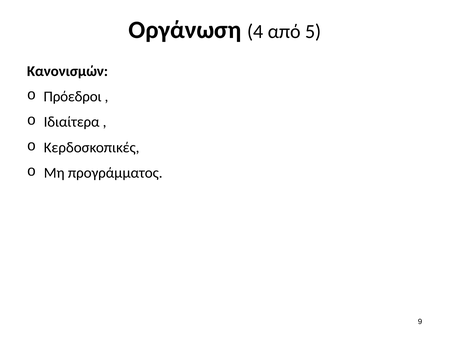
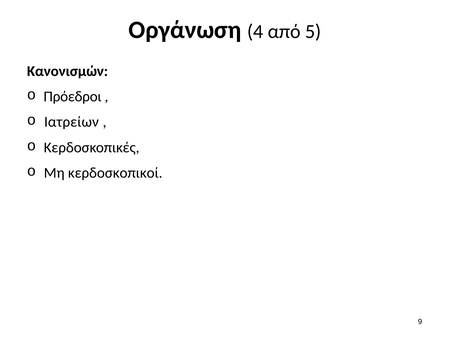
Ιδιαίτερα: Ιδιαίτερα -> Ιατρείων (71, 122)
προγράμματος: προγράμματος -> κερδοσκοπικοί (115, 173)
